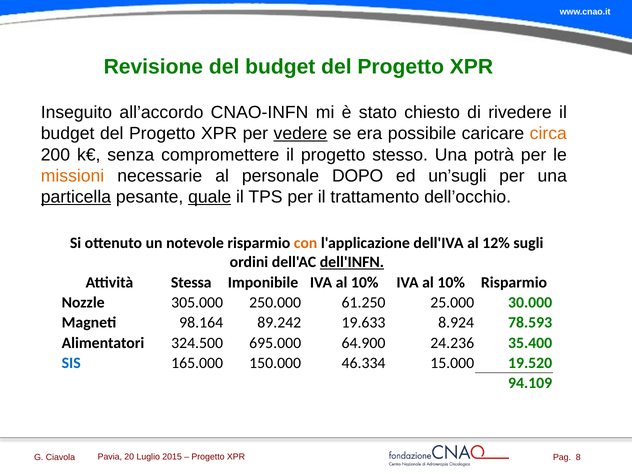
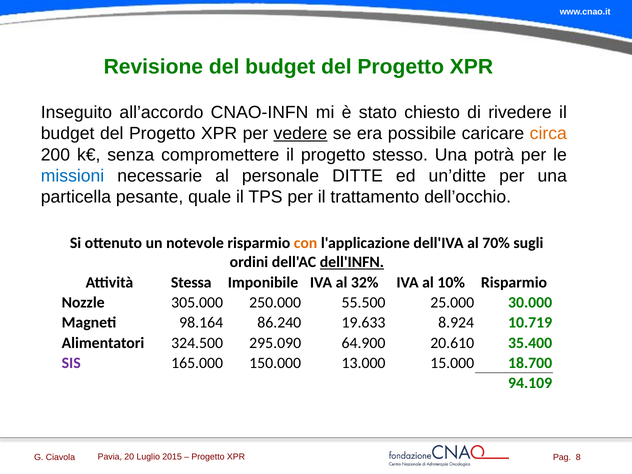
missioni colour: orange -> blue (73, 176)
DOPO: DOPO -> DITTE (358, 176)
un’sugli: un’sugli -> un’ditte (457, 176)
particella underline: present -> none (76, 197)
quale underline: present -> none (210, 197)
12%: 12% -> 70% (496, 243)
Imponibile IVA al 10%: 10% -> 32% (365, 282)
61.250: 61.250 -> 55.500 (364, 303)
89.242: 89.242 -> 86.240 (279, 323)
78.593: 78.593 -> 10.719 (530, 323)
695.000: 695.000 -> 295.090 (275, 343)
24.236: 24.236 -> 20.610 (452, 343)
SIS colour: blue -> purple (71, 363)
46.334: 46.334 -> 13.000 (364, 363)
19.520: 19.520 -> 18.700 (530, 363)
